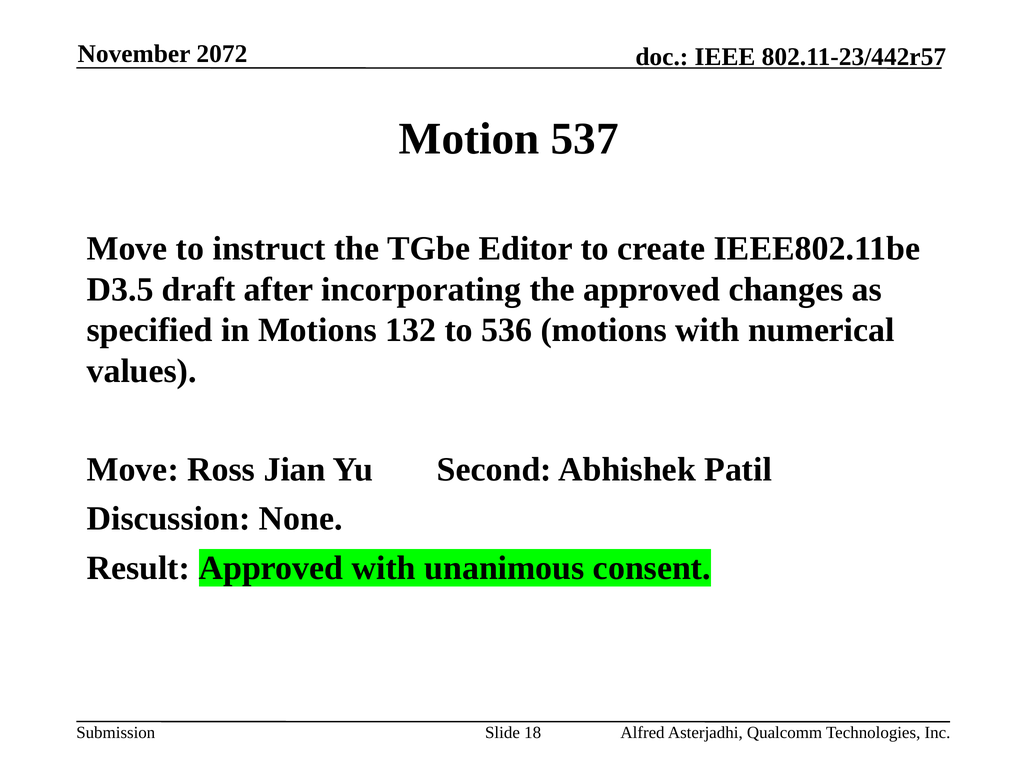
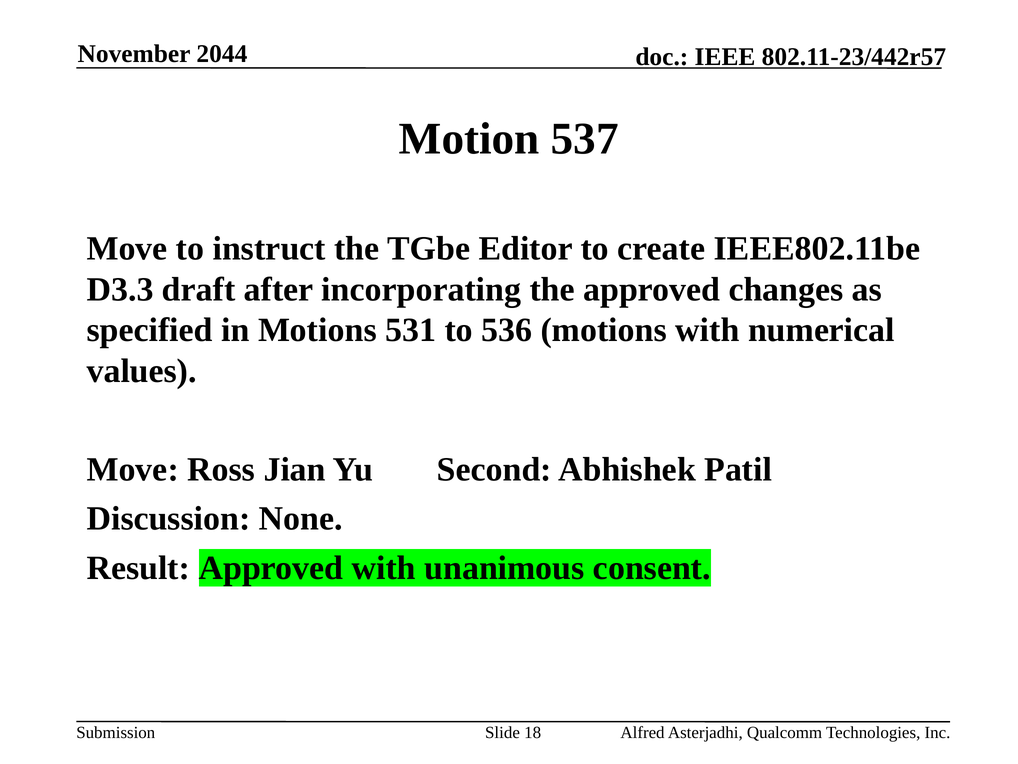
2072: 2072 -> 2044 (222, 54)
D3.5: D3.5 -> D3.3 (120, 289)
132: 132 -> 531 (411, 330)
